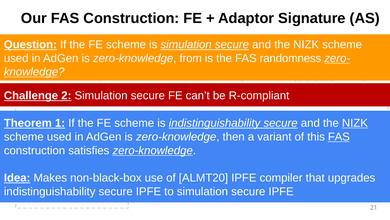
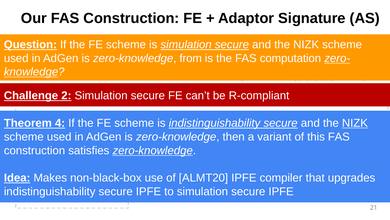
randomness: randomness -> computation (290, 58)
Theorem 1: 1 -> 4 (60, 123)
FAS underline: present -> none (339, 136)
